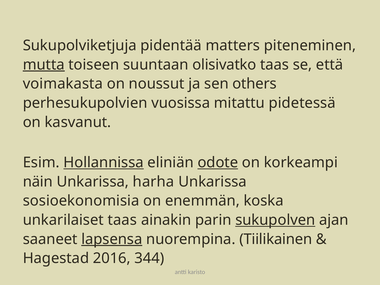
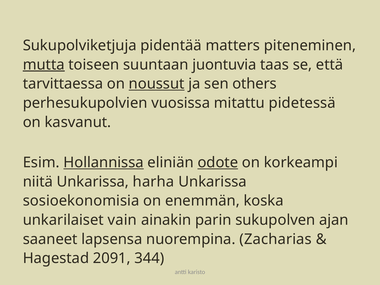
olisivatko: olisivatko -> juontuvia (224, 65)
voimakasta: voimakasta -> tarvittaessa (63, 84)
noussut underline: none -> present (157, 84)
näin: näin -> niitä (38, 182)
unkarilaiset taas: taas -> vain (122, 220)
sukupolven underline: present -> none (275, 220)
lapsensa underline: present -> none (112, 239)
Tiilikainen: Tiilikainen -> Zacharias (276, 239)
2016: 2016 -> 2091 (112, 258)
